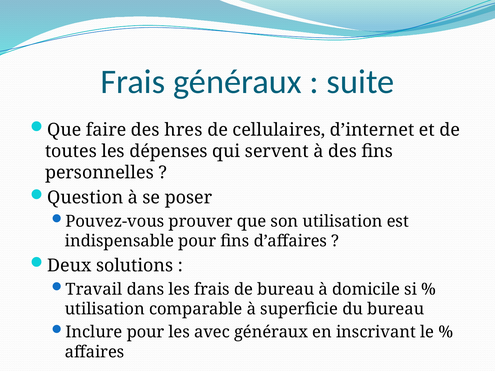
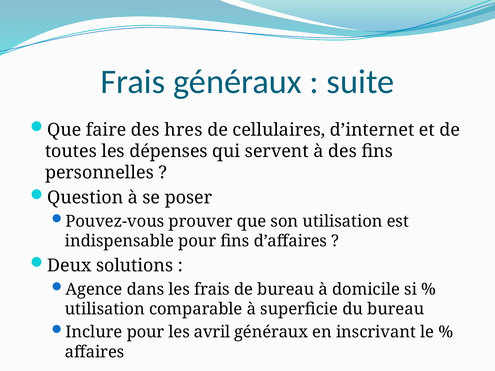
Travail: Travail -> Agence (94, 289)
avec: avec -> avril (212, 332)
